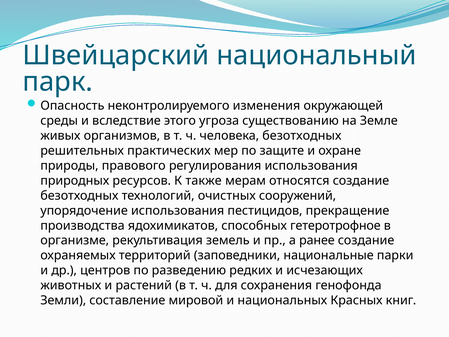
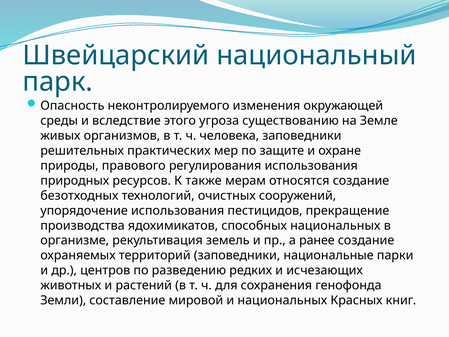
человека безотходных: безотходных -> заповедники (302, 136)
способных гетеротрофное: гетеротрофное -> национальных (335, 225)
